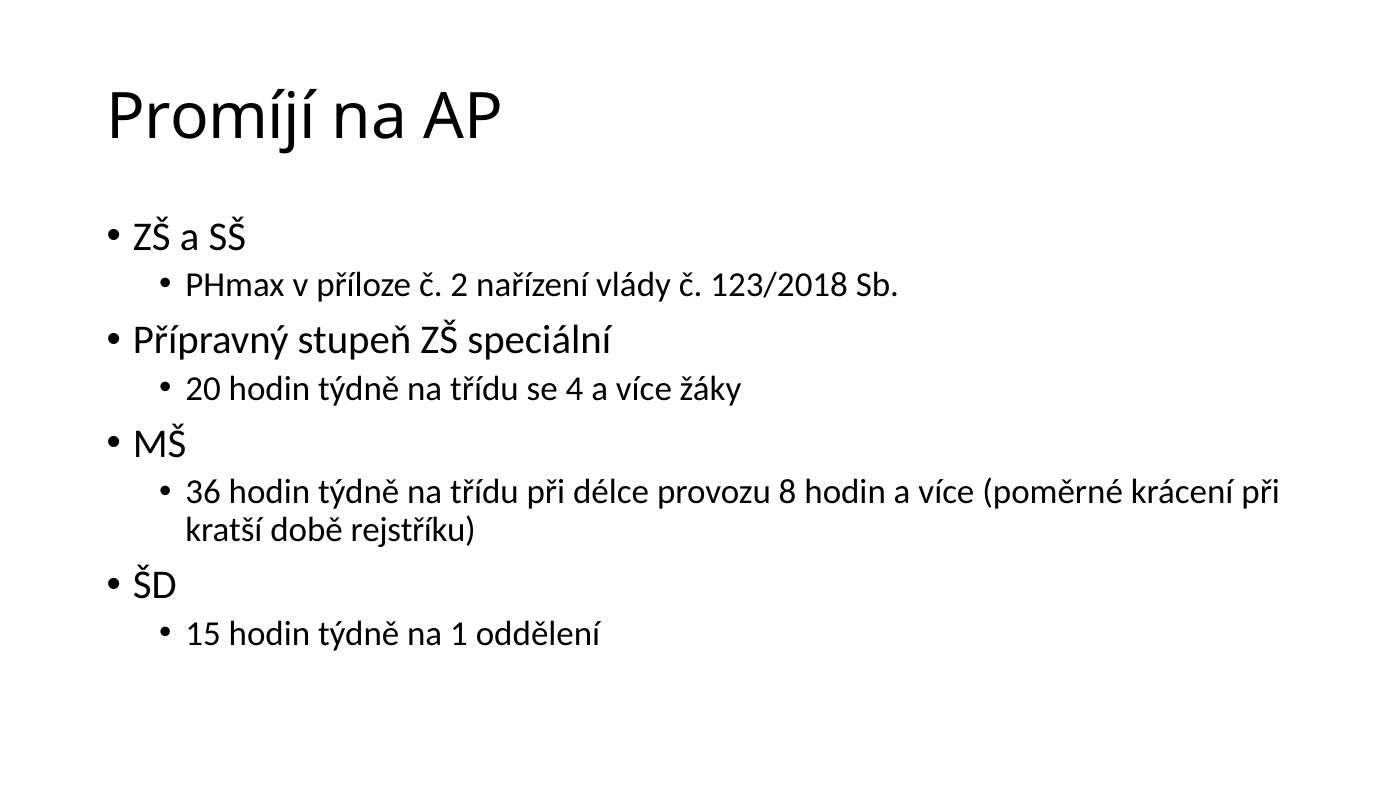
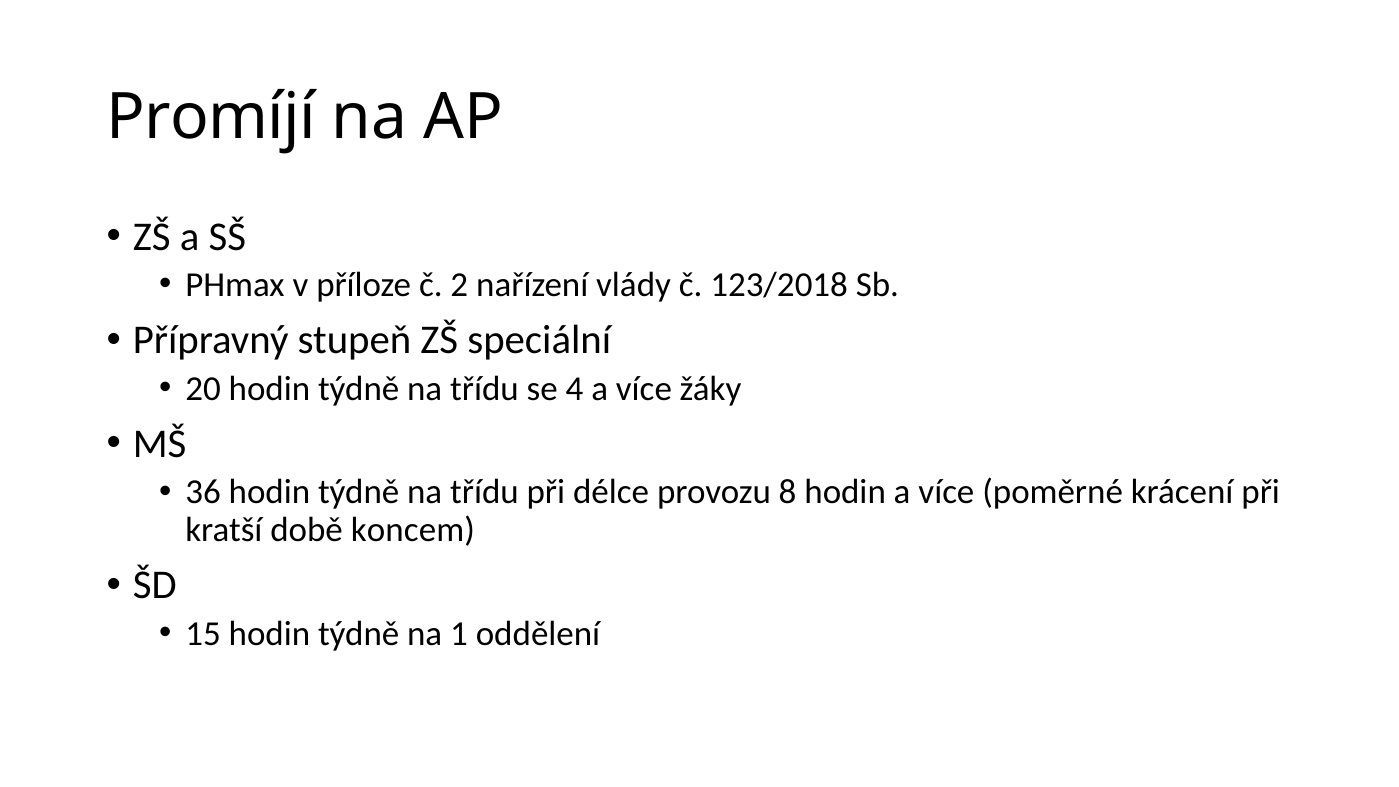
rejstříku: rejstříku -> koncem (413, 530)
